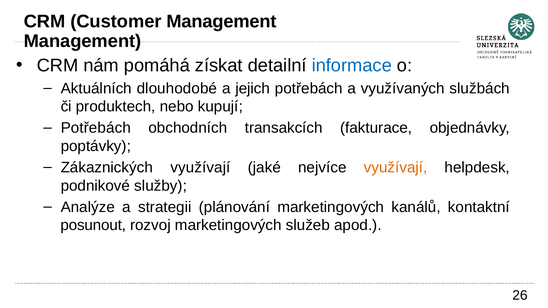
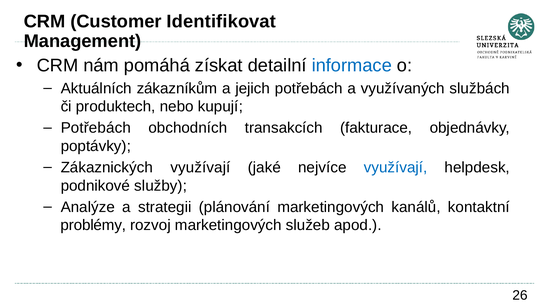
Customer Management: Management -> Identifikovat (221, 21)
dlouhodobé: dlouhodobé -> zákazníkům (177, 88)
využívají colour: orange -> blue (396, 168)
posunout: posunout -> problémy (93, 225)
